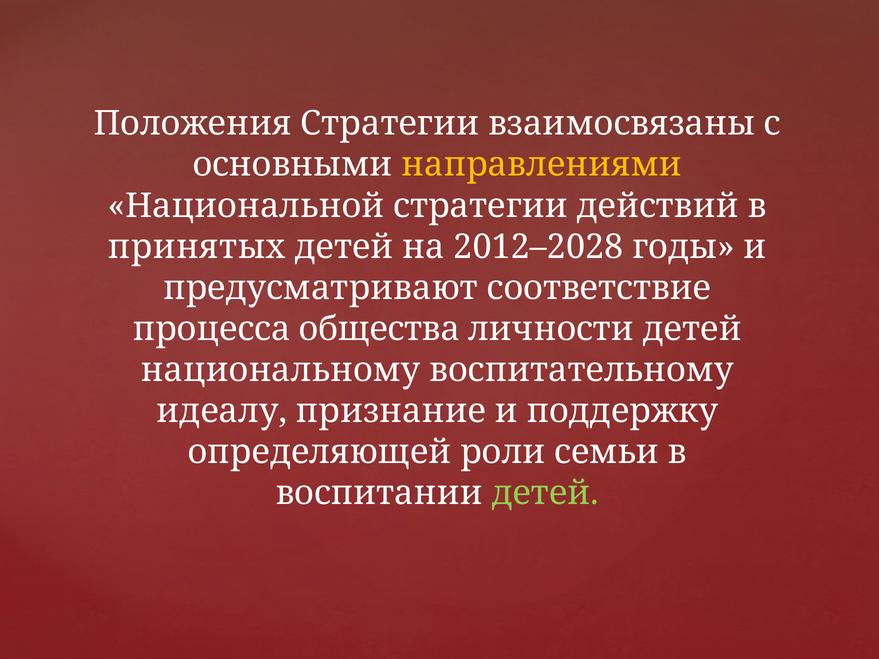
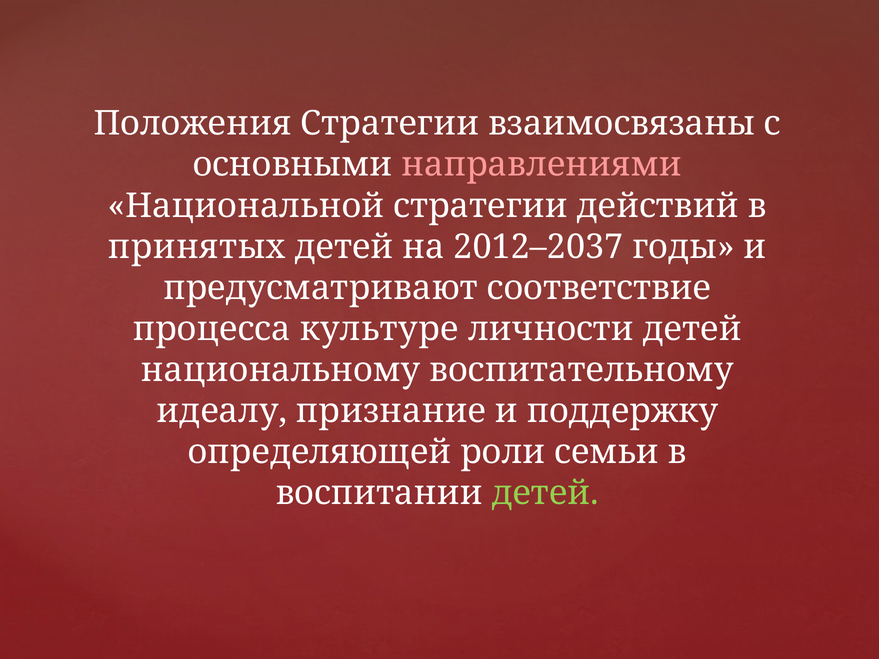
направлениями colour: yellow -> pink (542, 165)
2012–2028: 2012–2028 -> 2012–2037 (538, 247)
общества: общества -> культуре (379, 329)
